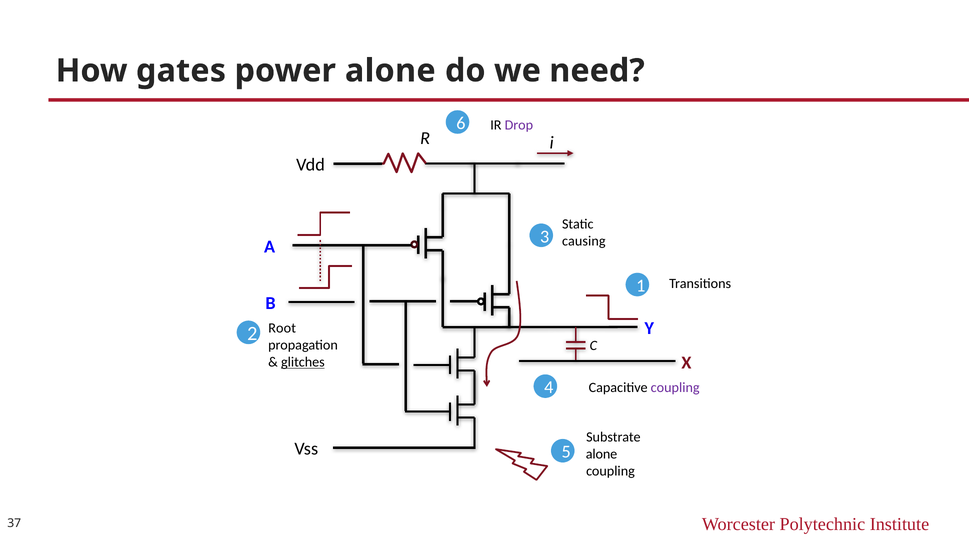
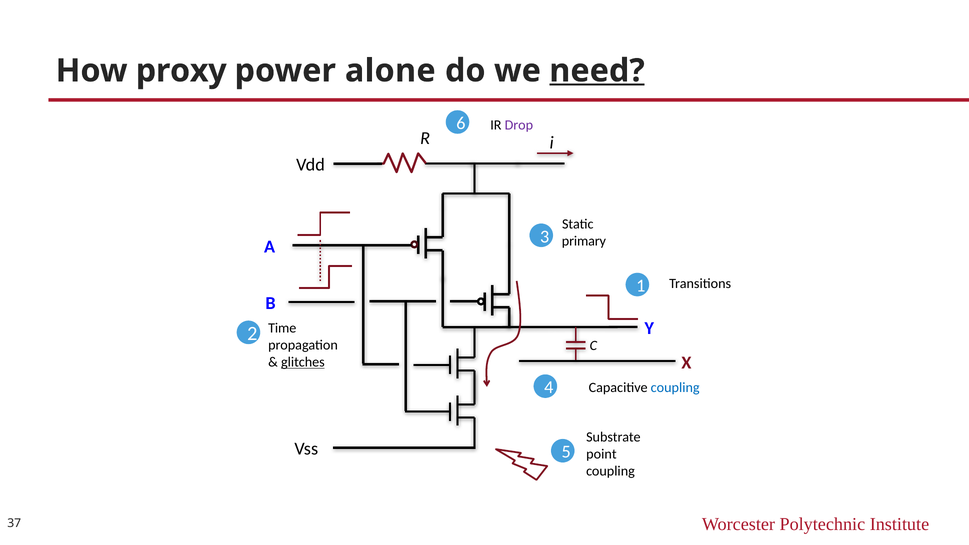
gates: gates -> proxy (181, 71)
need underline: none -> present (597, 71)
causing: causing -> primary (584, 241)
Root: Root -> Time (282, 328)
coupling colour: purple -> blue (675, 388)
alone: alone -> point (601, 454)
